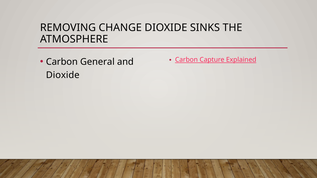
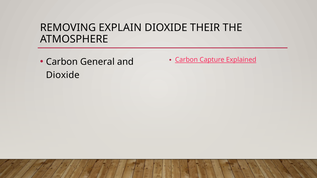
CHANGE: CHANGE -> EXPLAIN (120, 28)
SINKS: SINKS -> THEIR (205, 28)
